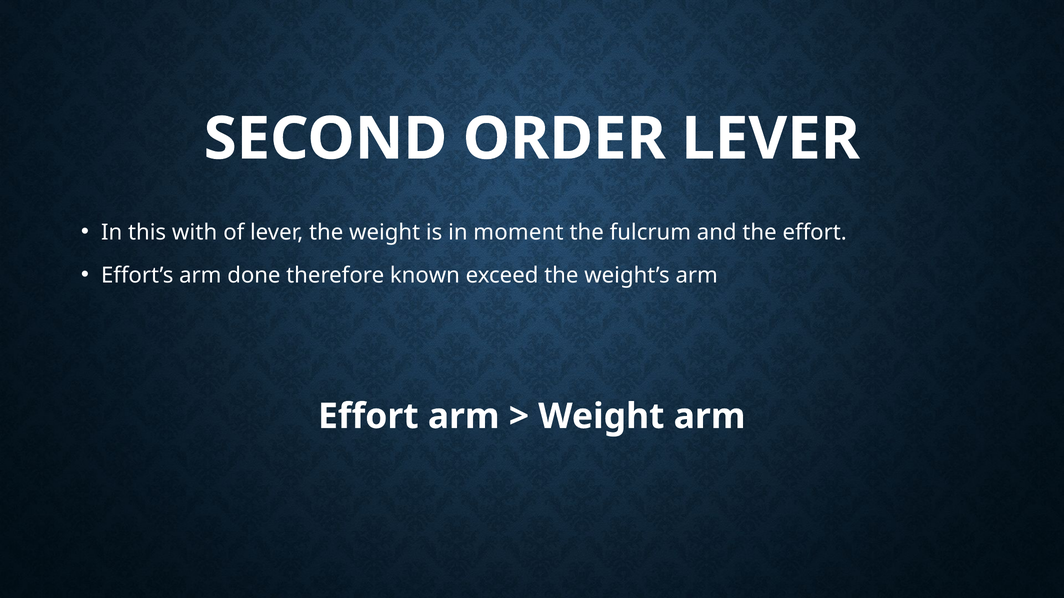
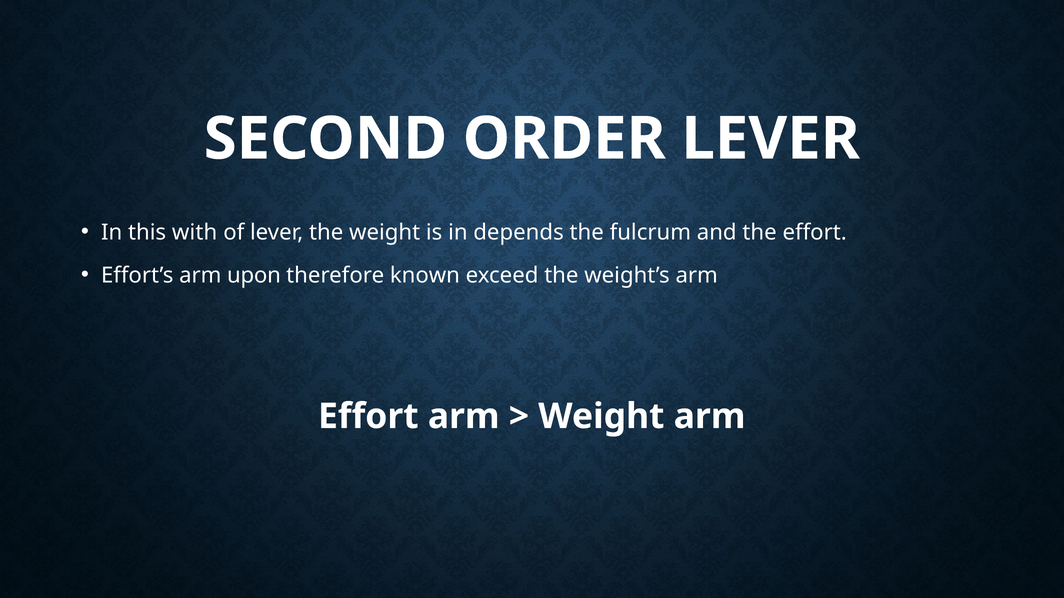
moment: moment -> depends (519, 232)
done: done -> upon (254, 275)
